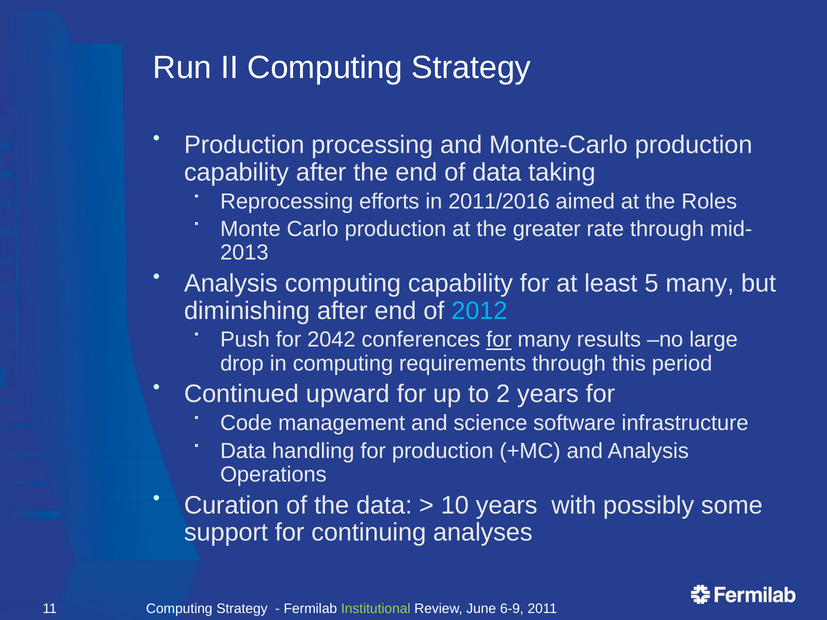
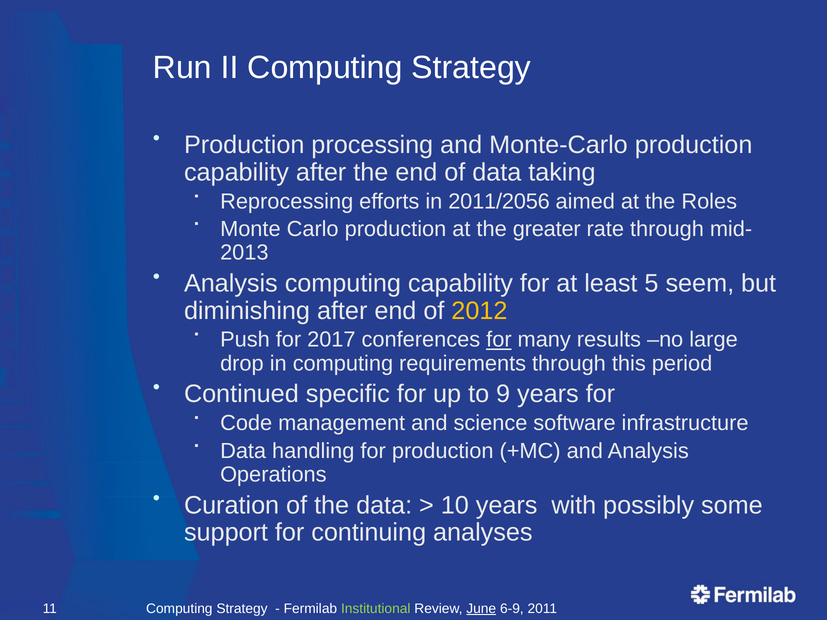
2011/2016: 2011/2016 -> 2011/2056 (499, 201)
5 many: many -> seem (700, 284)
2012 colour: light blue -> yellow (479, 311)
2042: 2042 -> 2017 (331, 340)
upward: upward -> specific (348, 394)
2: 2 -> 9 (503, 394)
June underline: none -> present (481, 609)
